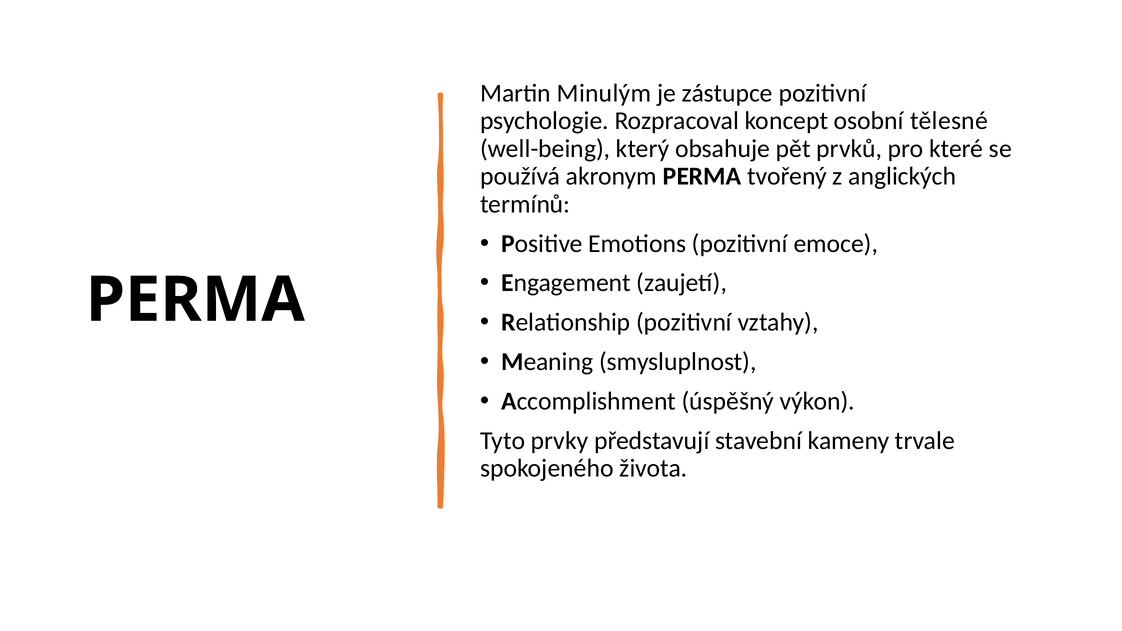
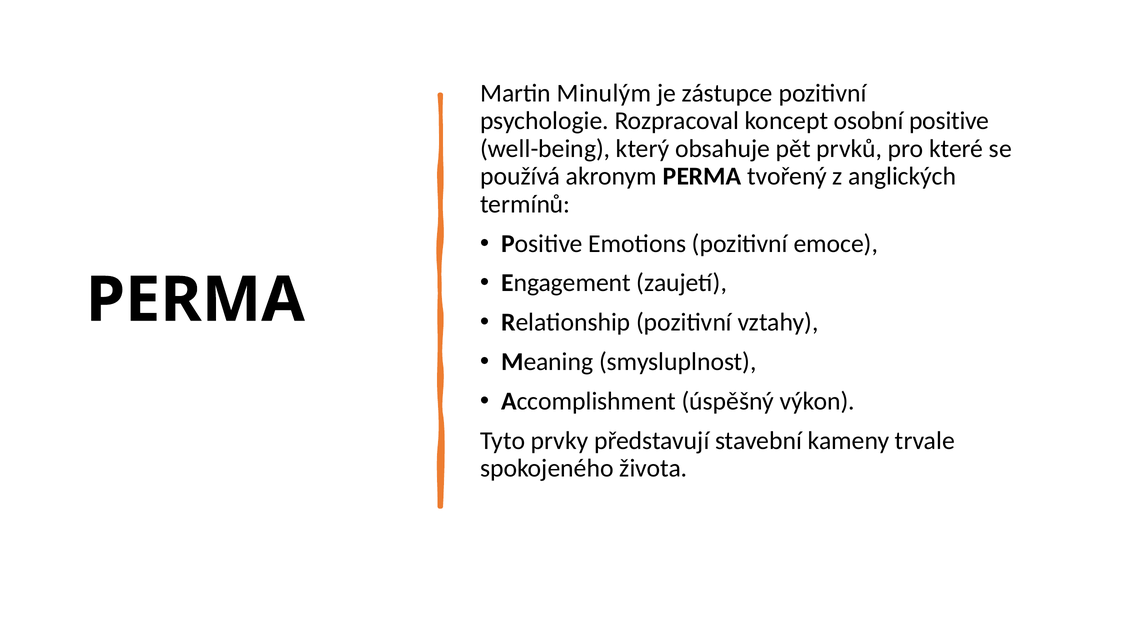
osobní tělesné: tělesné -> positive (949, 121)
